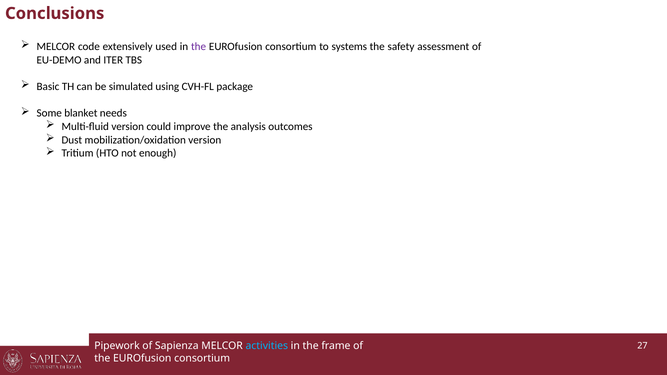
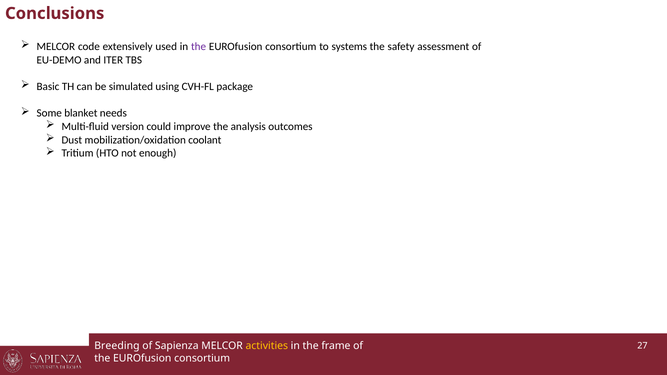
mobilization/oxidation version: version -> coolant (205, 140)
Pipework: Pipework -> Breeding (117, 346)
activities colour: light blue -> yellow (267, 346)
